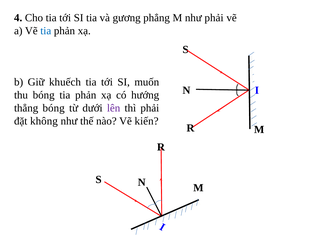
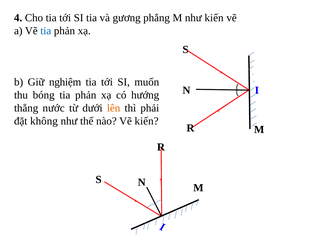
như phải: phải -> kiến (214, 18)
khuếch: khuếch -> nghiệm (65, 82)
thẳng bóng: bóng -> nước (54, 108)
lên colour: purple -> orange (114, 108)
